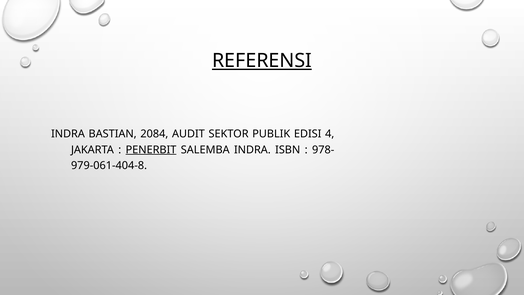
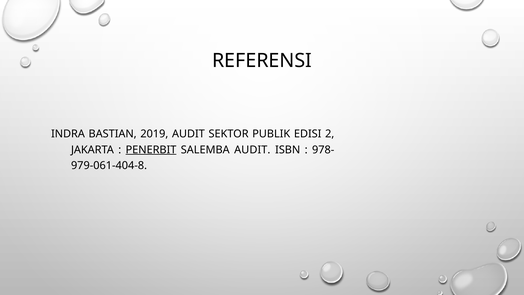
REFERENSI underline: present -> none (262, 61)
2084: 2084 -> 2019 (154, 134)
4: 4 -> 2 (330, 134)
SALEMBA INDRA: INDRA -> AUDIT (252, 150)
